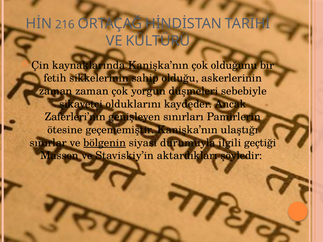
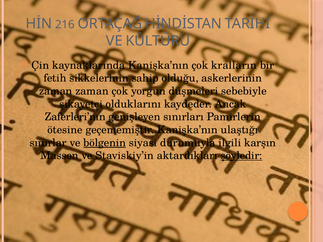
olduğunu: olduğunu -> kralların (234, 65)
geçtiği: geçtiği -> karşın (260, 143)
şöyledir underline: none -> present (241, 156)
